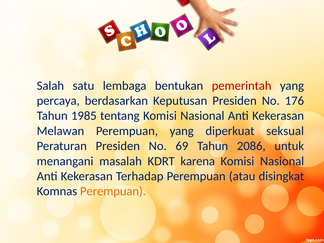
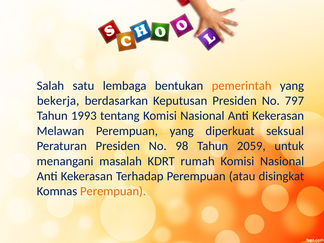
pemerintah colour: red -> orange (242, 86)
percaya: percaya -> bekerja (58, 101)
176: 176 -> 797 (294, 101)
1985: 1985 -> 1993 (84, 116)
69: 69 -> 98 (182, 146)
2086: 2086 -> 2059 (251, 146)
karena: karena -> rumah (198, 161)
